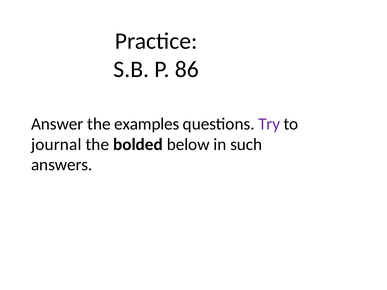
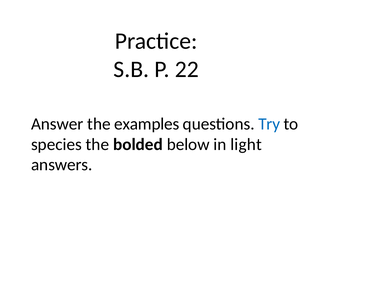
86: 86 -> 22 (187, 69)
Try colour: purple -> blue (269, 124)
journal: journal -> species (56, 144)
such: such -> light (246, 144)
